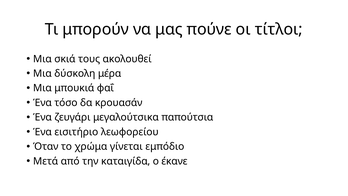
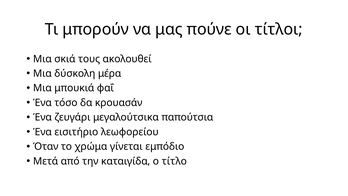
έκανε: έκανε -> τίτλο (174, 161)
